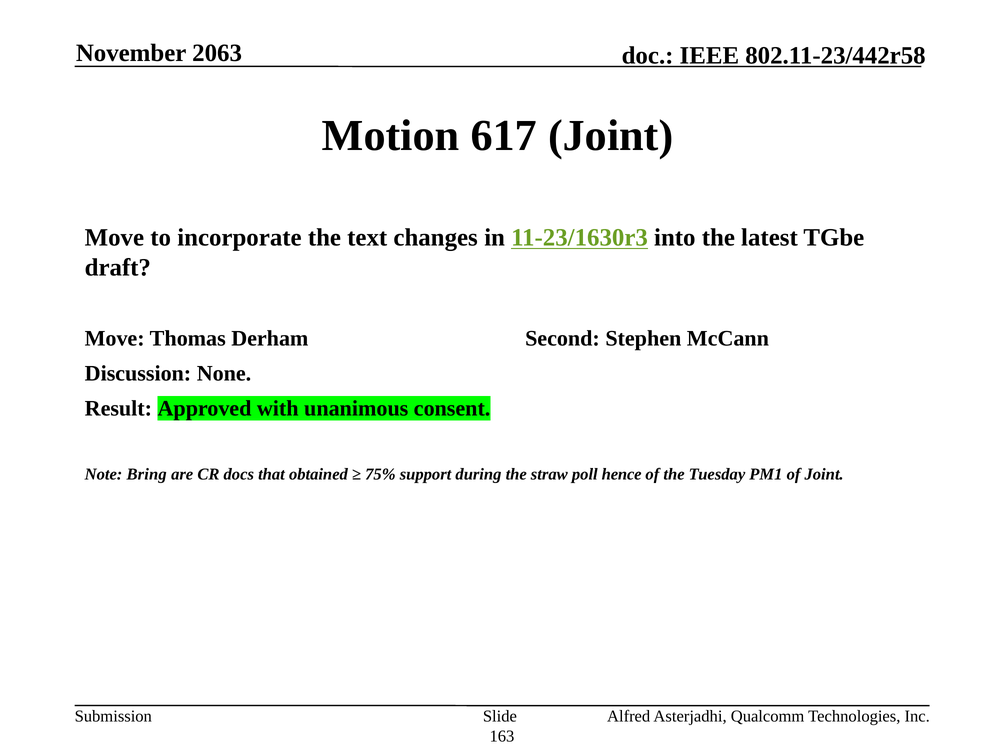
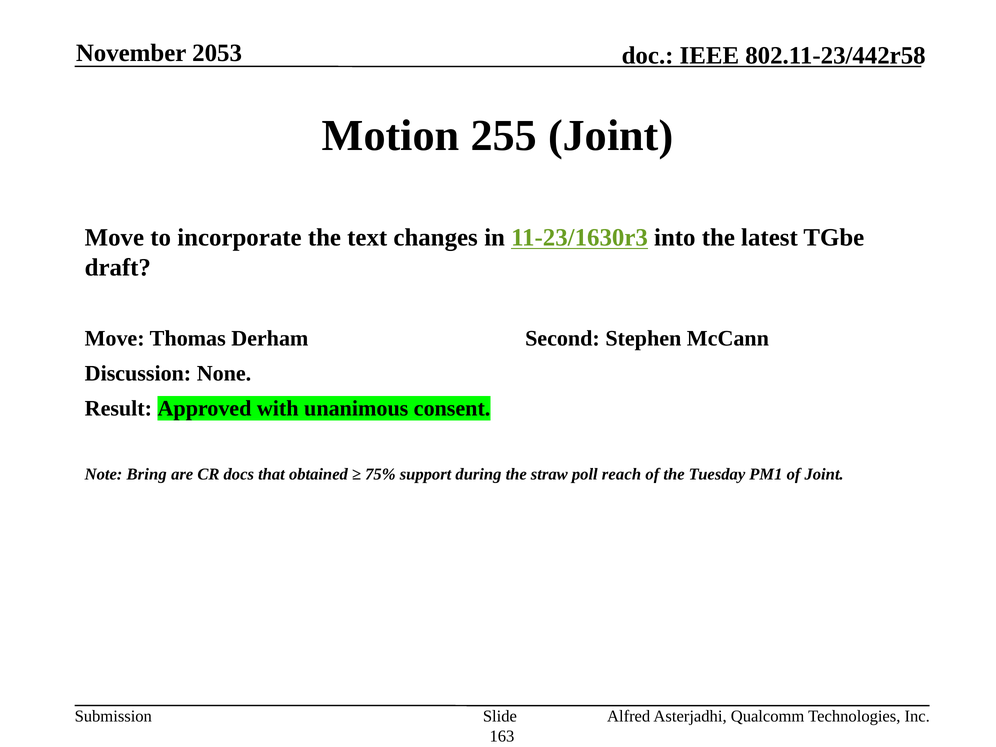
2063: 2063 -> 2053 (217, 53)
617: 617 -> 255 (504, 136)
hence: hence -> reach (621, 474)
